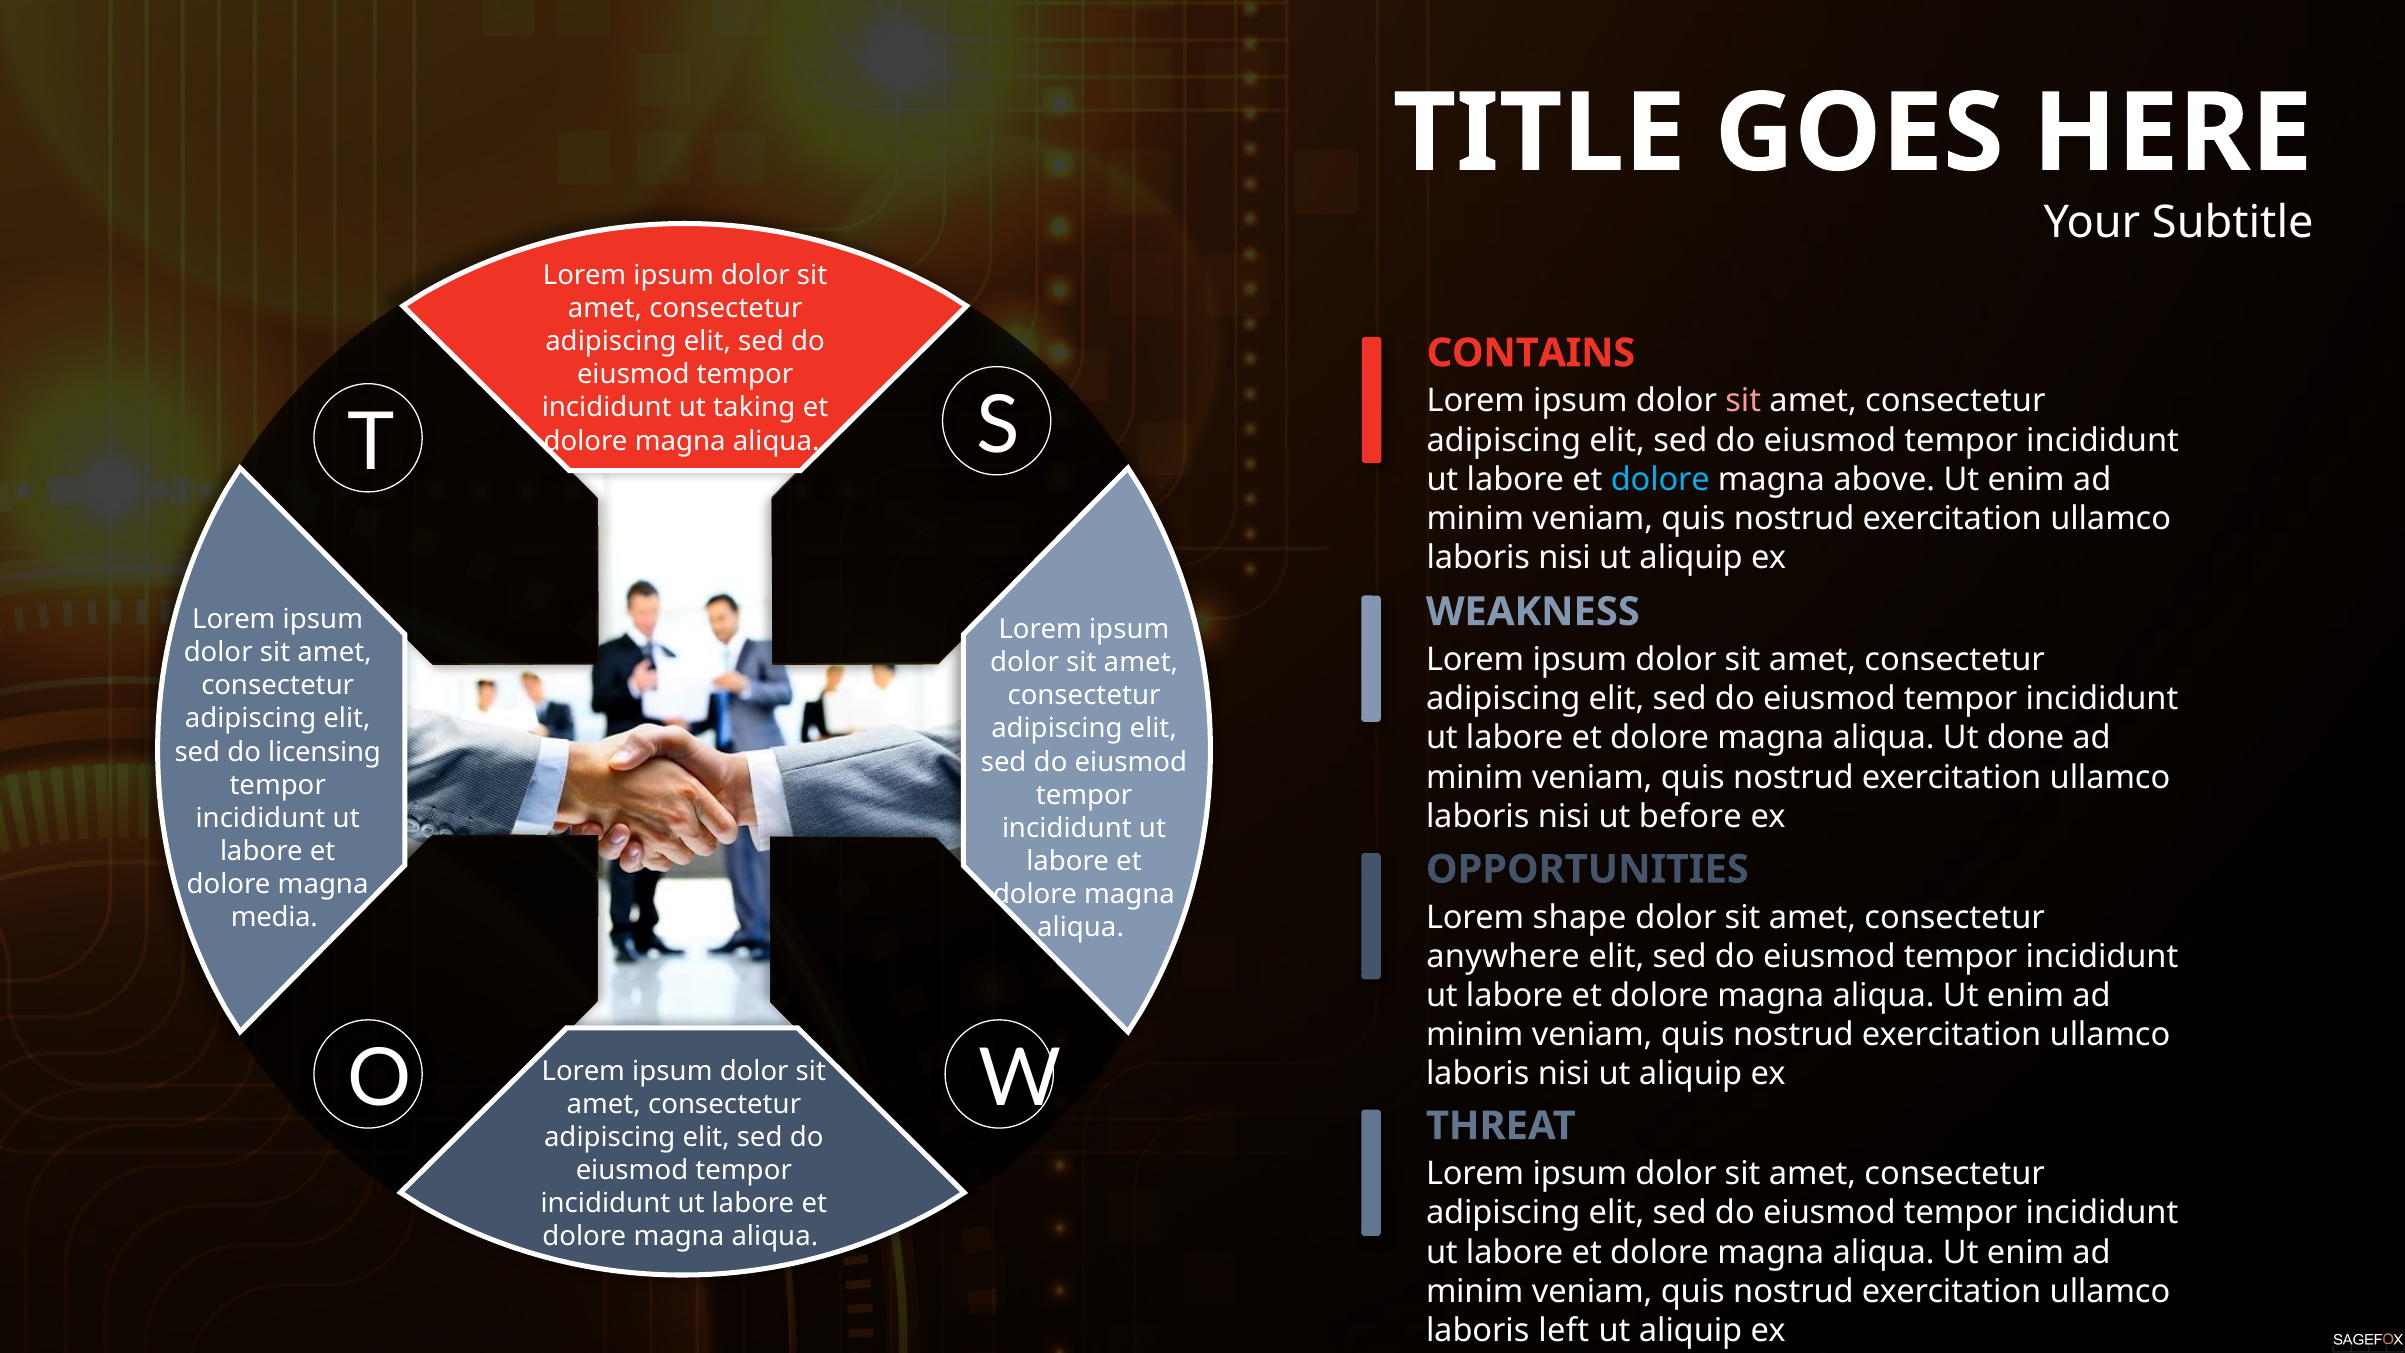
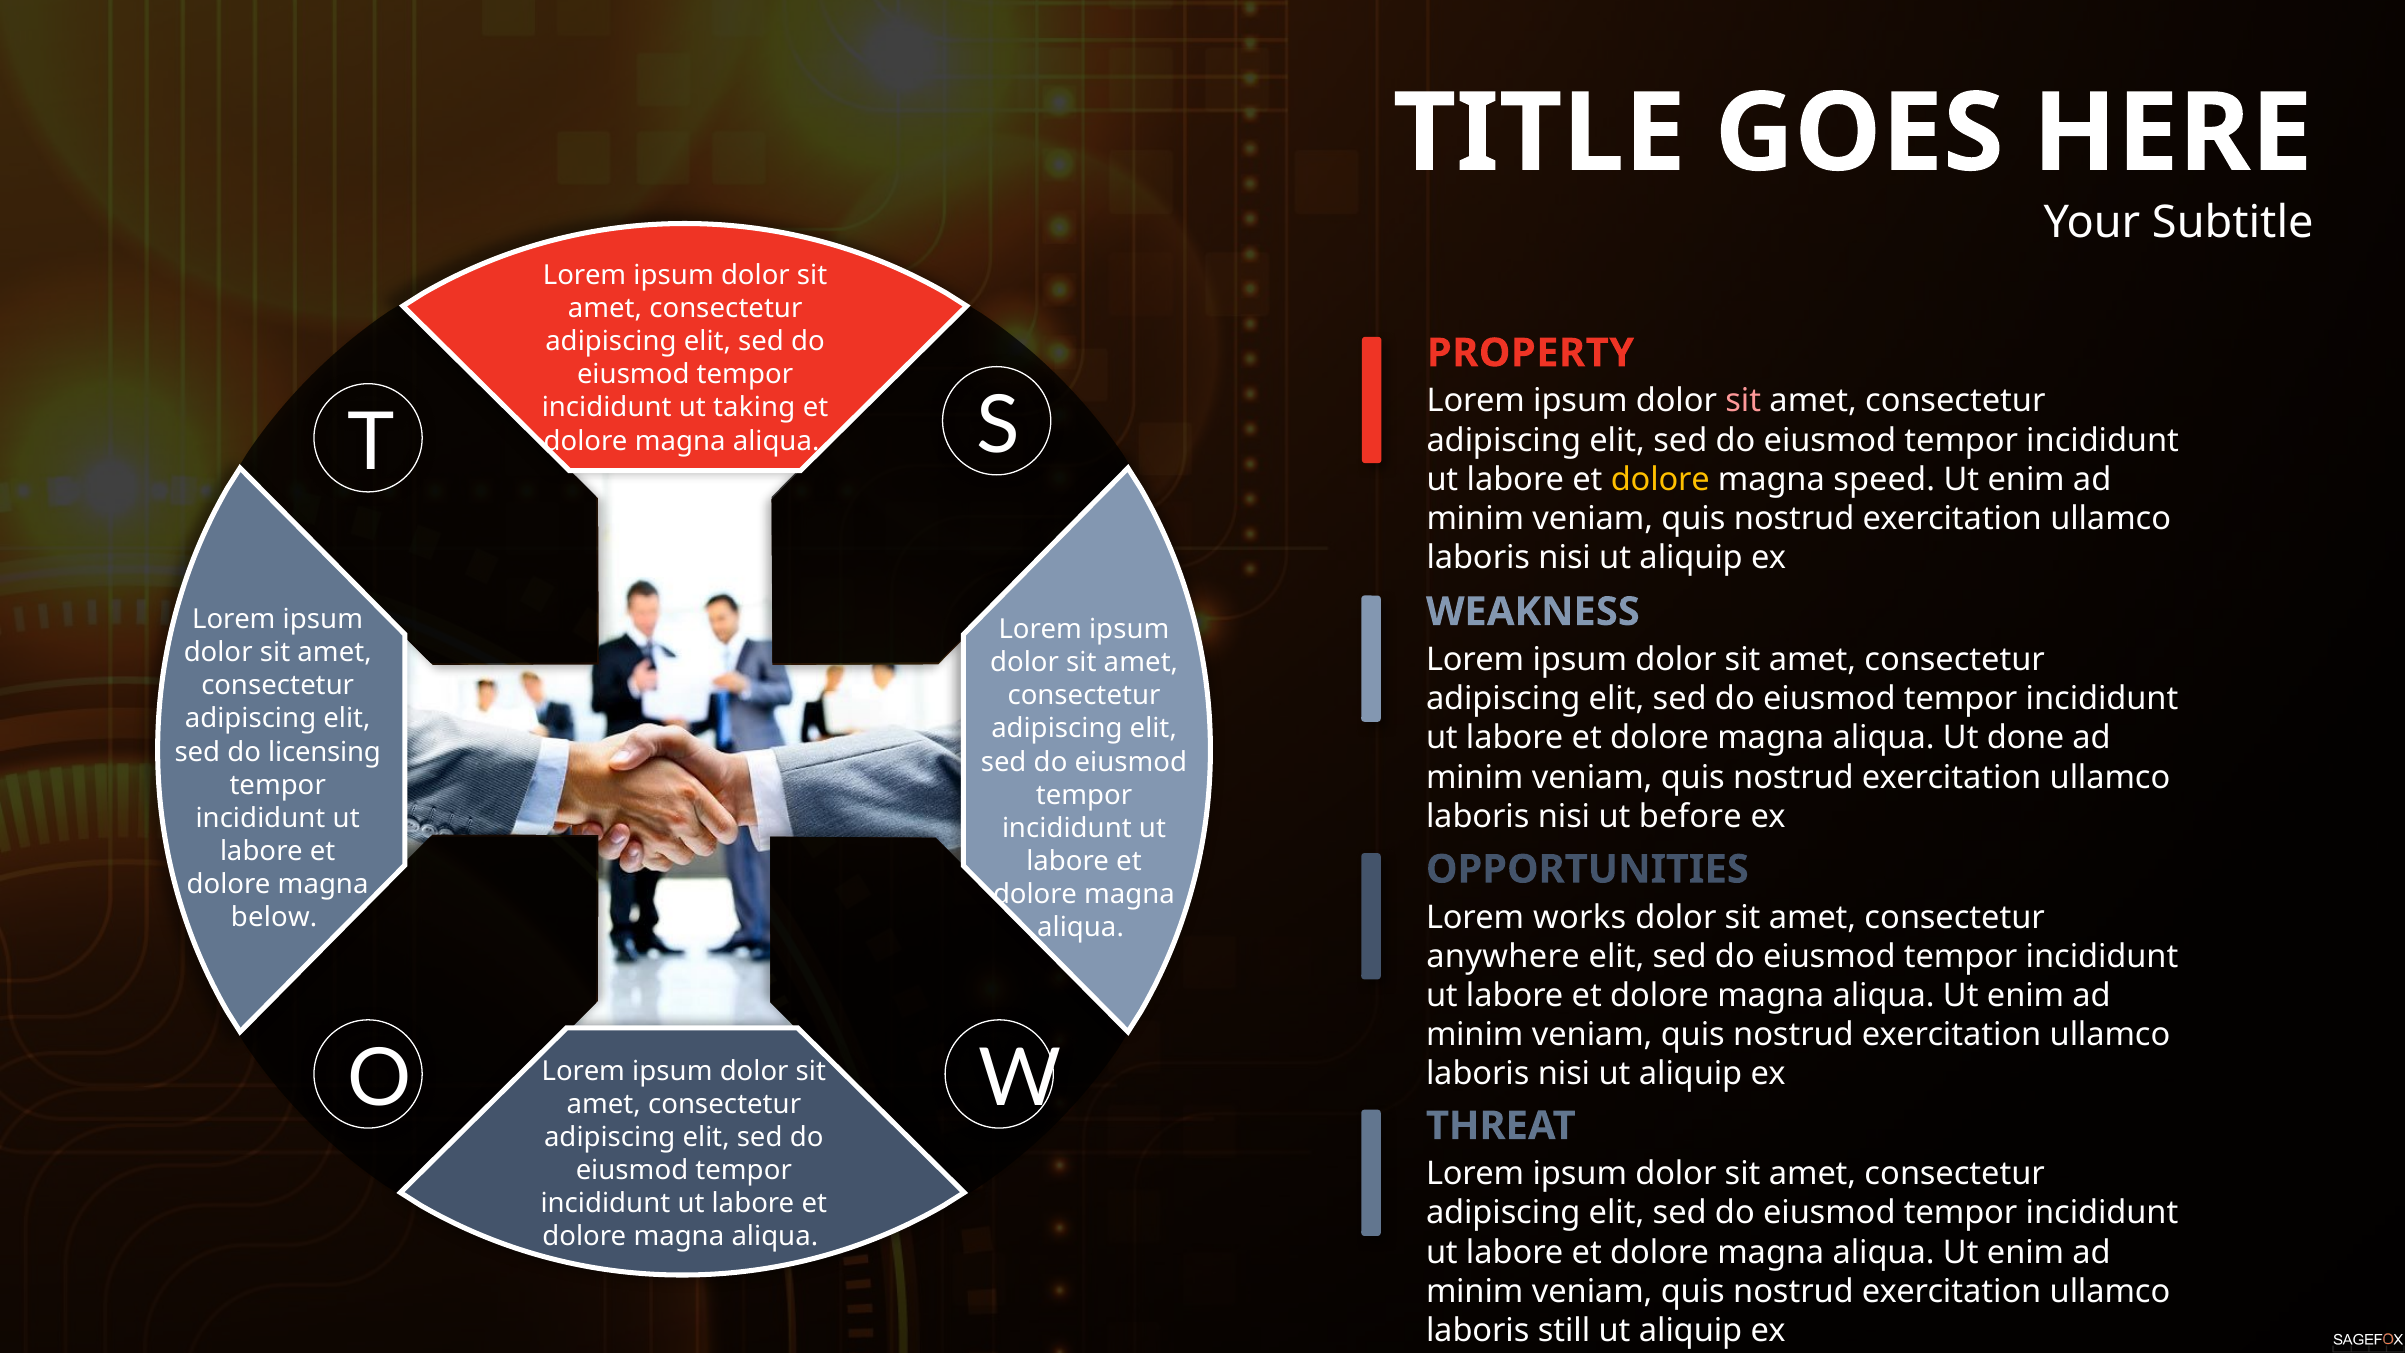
CONTAINS: CONTAINS -> PROPERTY (1531, 353)
dolore colour: light blue -> yellow (1660, 479)
above: above -> speed (1884, 479)
shape: shape -> works (1580, 917)
media: media -> below (274, 917)
left: left -> still (1564, 1330)
